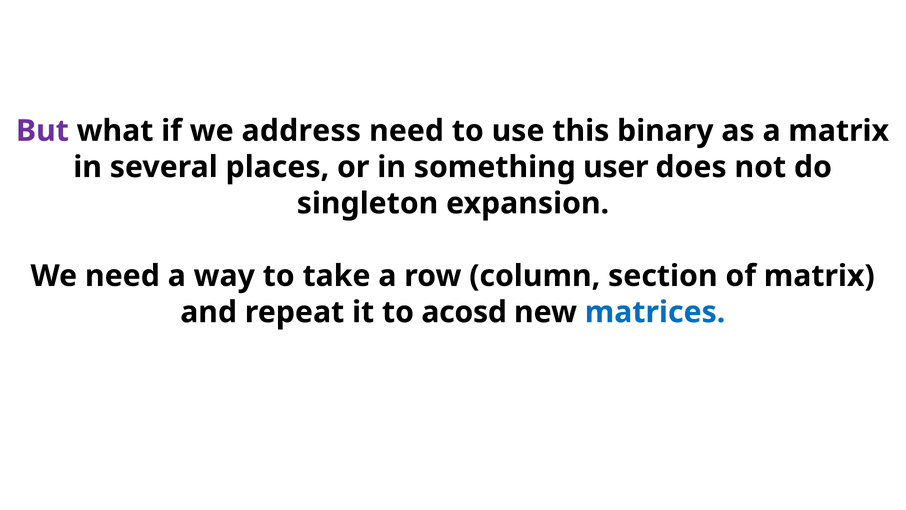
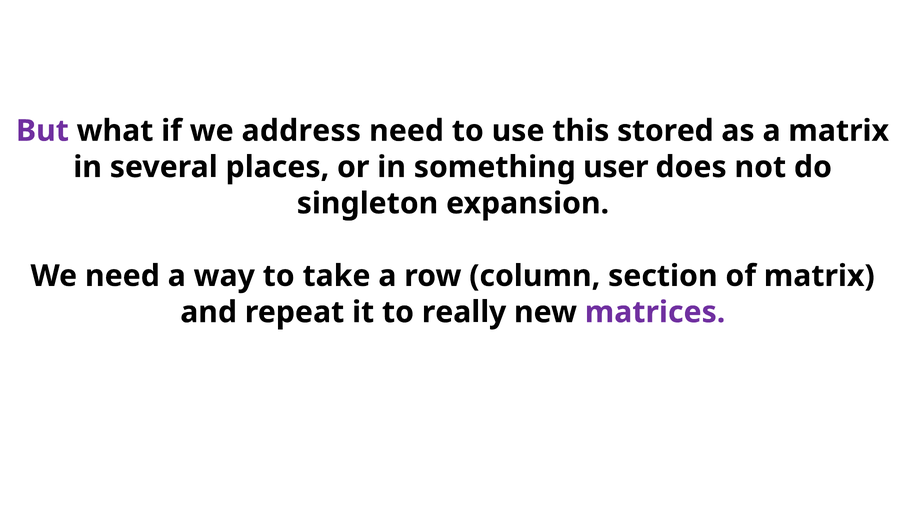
binary: binary -> stored (665, 131)
acosd: acosd -> really (464, 312)
matrices colour: blue -> purple (655, 312)
